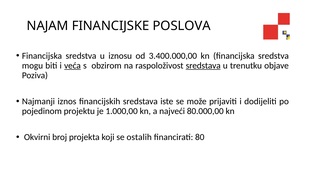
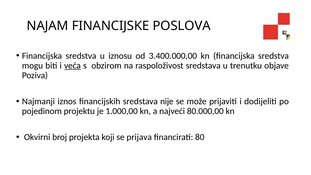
sredstava underline: present -> none (203, 66)
iste: iste -> nije (167, 101)
ostalih: ostalih -> prijava (139, 137)
